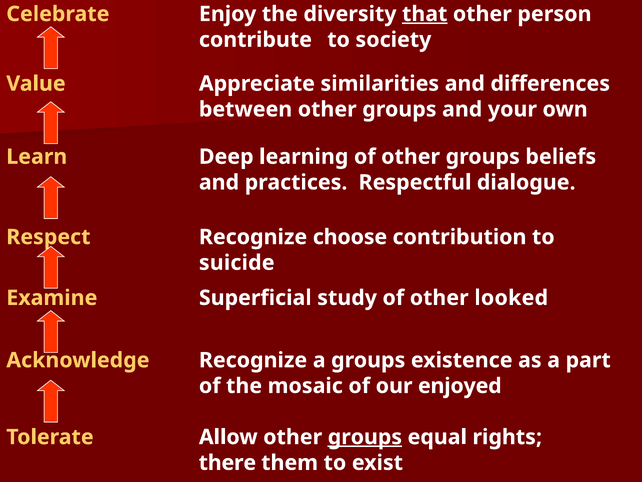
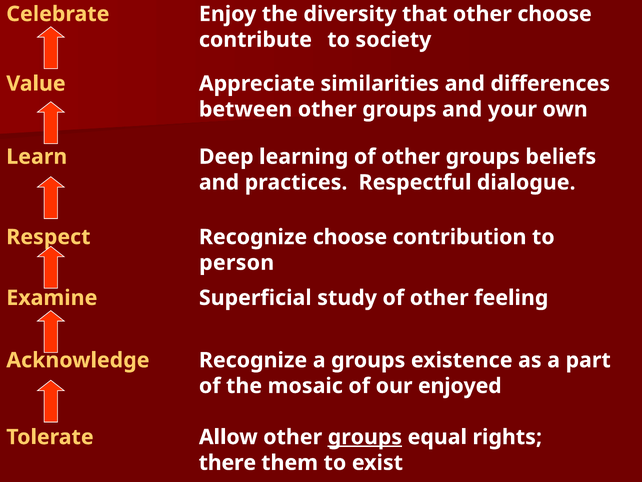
that underline: present -> none (425, 14)
other person: person -> choose (555, 14)
suicide: suicide -> person (237, 262)
looked: looked -> feeling (511, 298)
